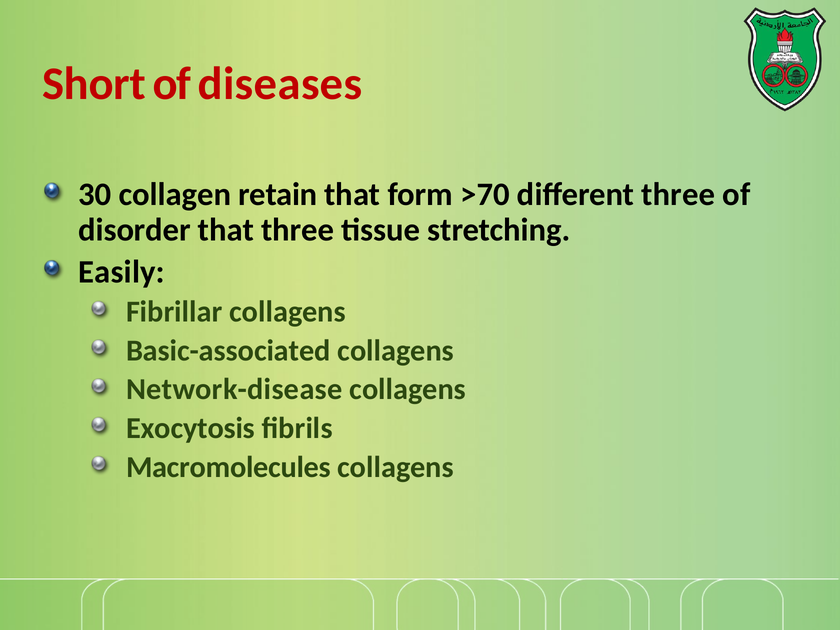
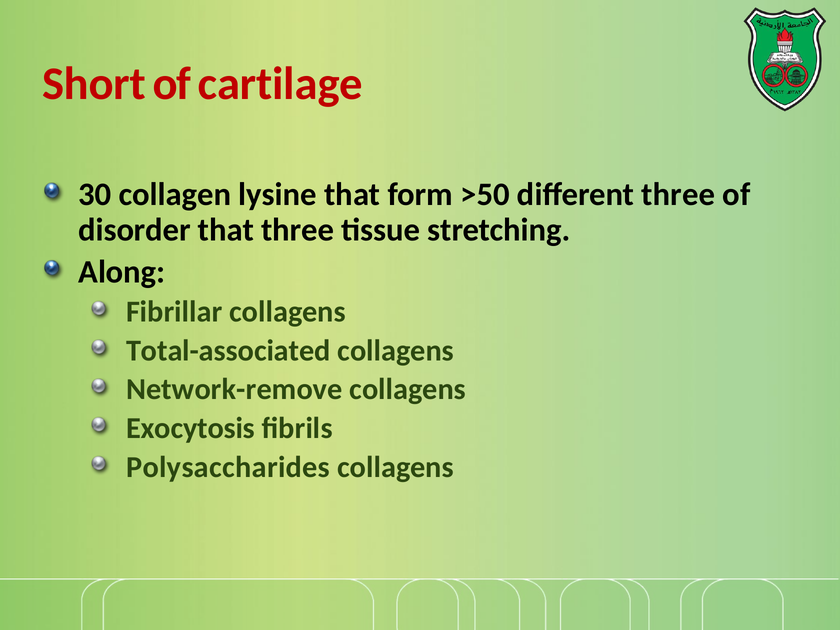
diseases: diseases -> cartilage (280, 84)
retain: retain -> lysine (278, 195)
>70: >70 -> >50 (485, 195)
Easily: Easily -> Along (122, 272)
Basic-associated: Basic-associated -> Total-associated (228, 351)
Network-disease: Network-disease -> Network-remove (234, 389)
Macromolecules: Macromolecules -> Polysaccharides (228, 467)
